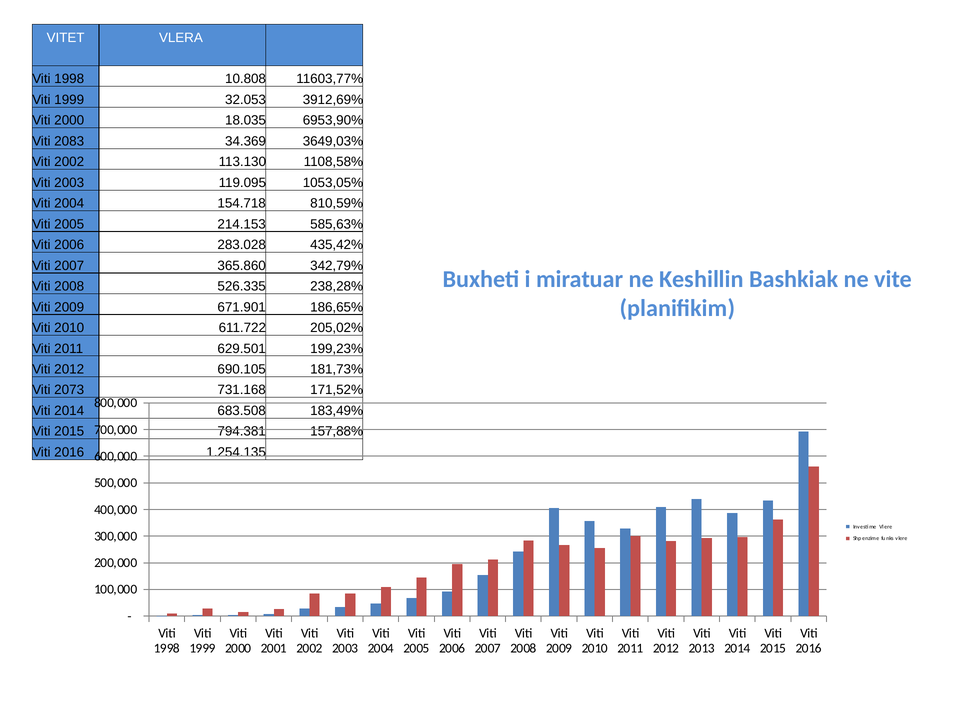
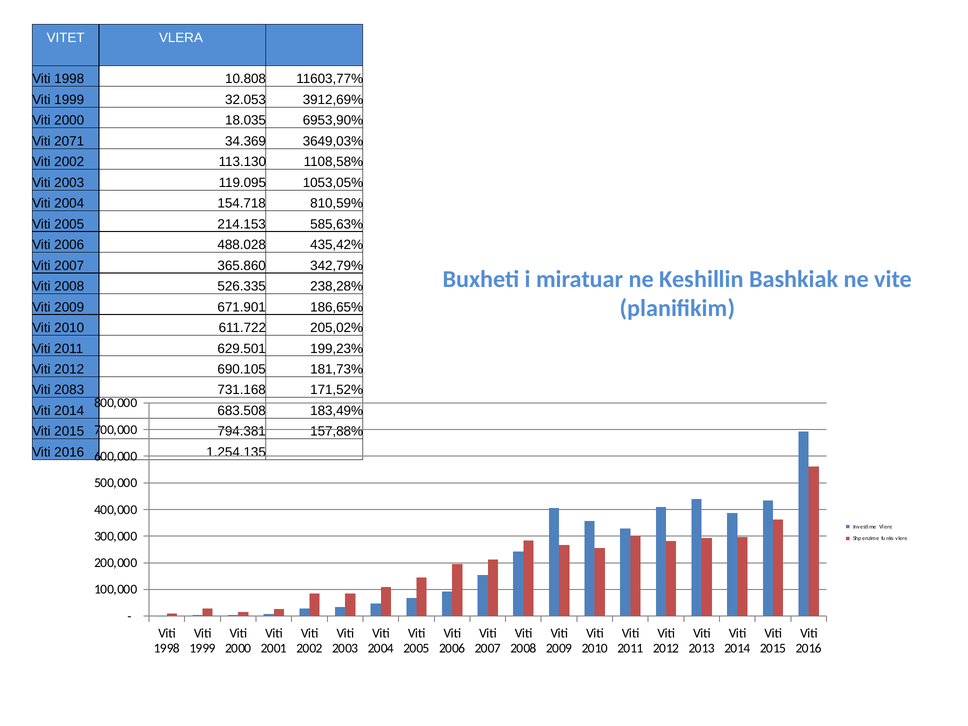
2083: 2083 -> 2071 (69, 141)
283.028: 283.028 -> 488.028 (242, 245)
2073: 2073 -> 2083 (69, 390)
